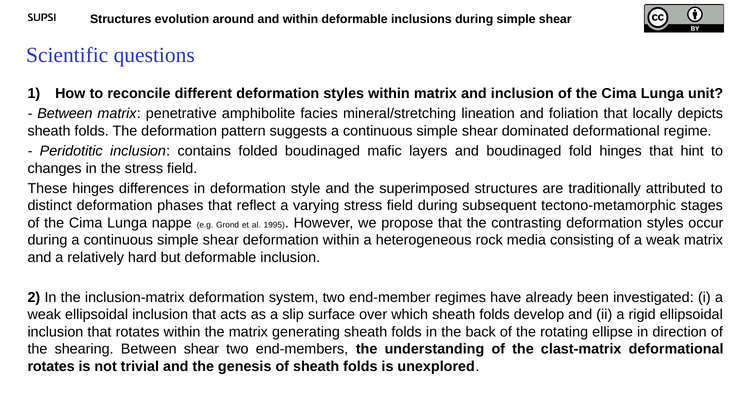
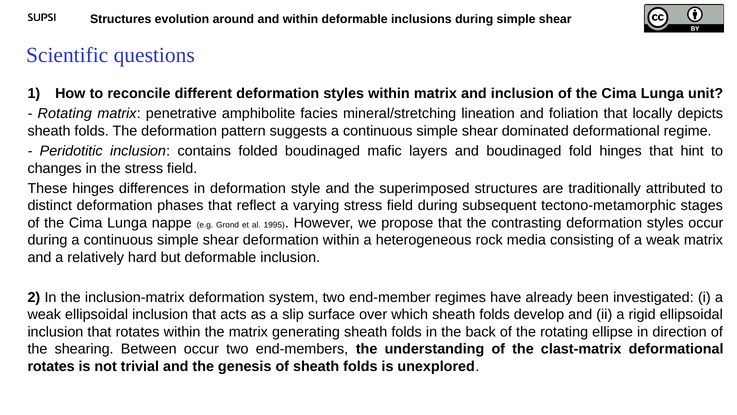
Between: Between -> Rotating (65, 114)
Between shear: shear -> occur (201, 349)
